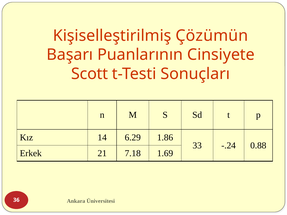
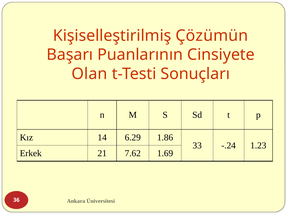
Scott: Scott -> Olan (89, 74)
0.88: 0.88 -> 1.23 (258, 146)
7.18: 7.18 -> 7.62 (133, 154)
